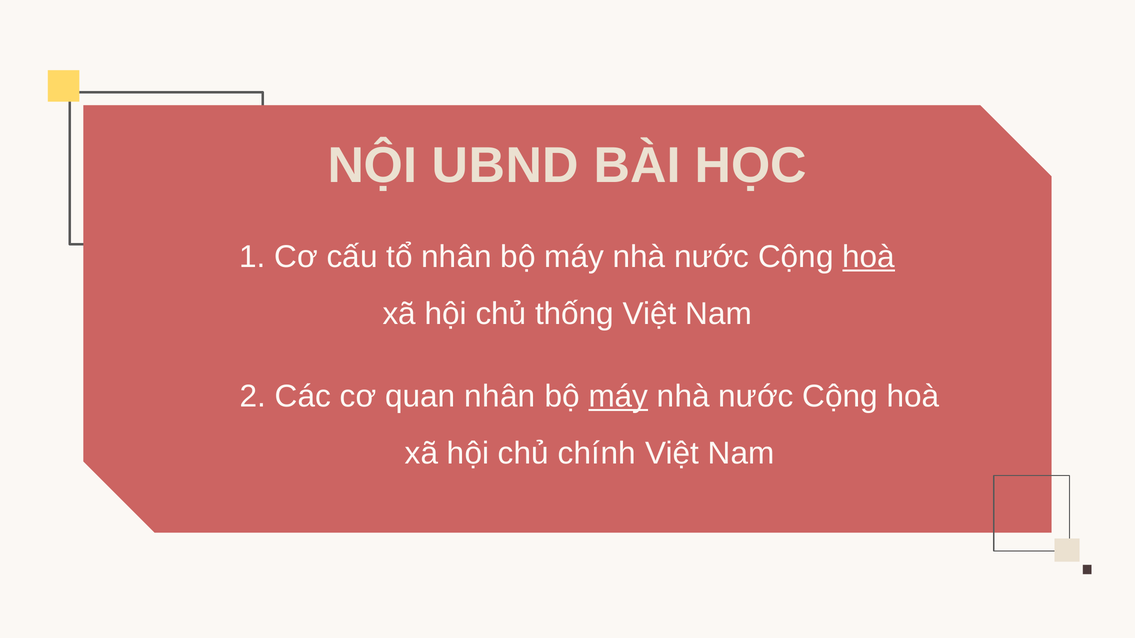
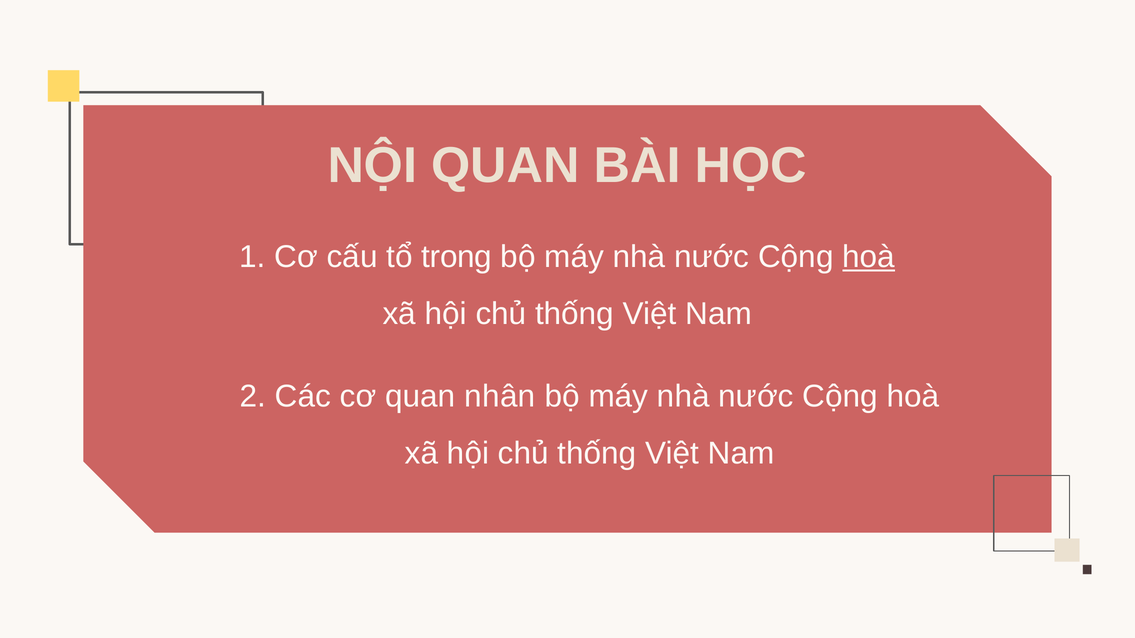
NỘI UBND: UBND -> QUAN (505, 166)
tổ nhân: nhân -> trong (457, 257)
máy underline: present -> none (618, 397)
chính: chính -> thống (597, 454)
